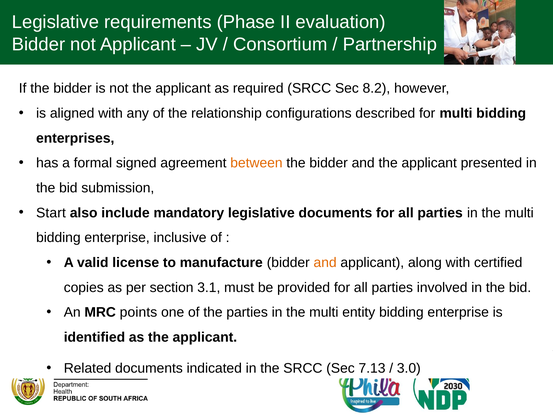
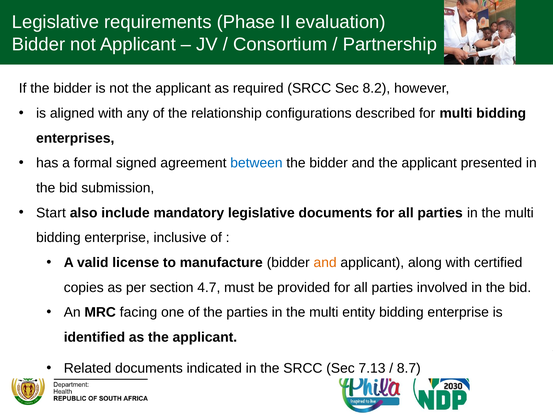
between colour: orange -> blue (256, 163)
3.1: 3.1 -> 4.7 (209, 287)
points: points -> facing (138, 312)
3.0: 3.0 -> 8.7 (409, 368)
